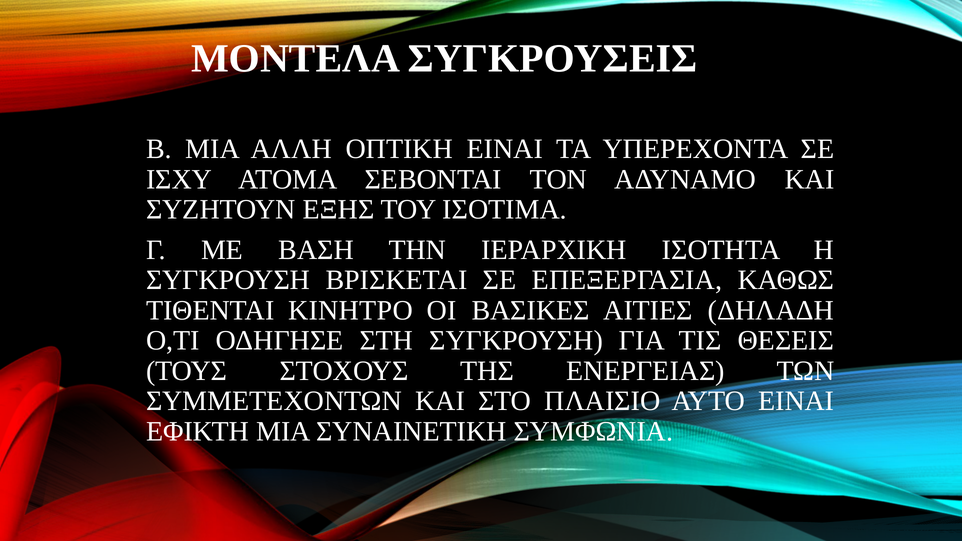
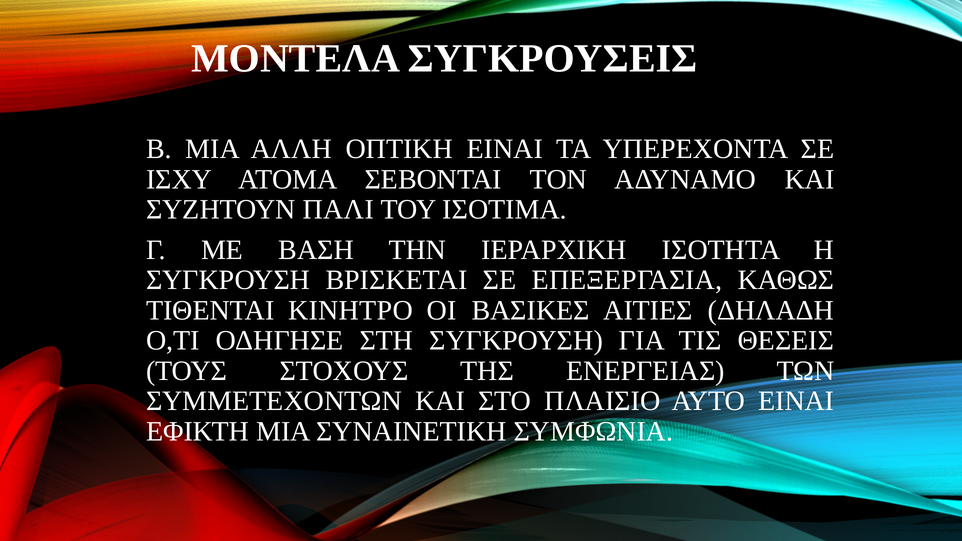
ΕΞΗΣ: ΕΞΗΣ -> ΠΑΛΙ (338, 210)
